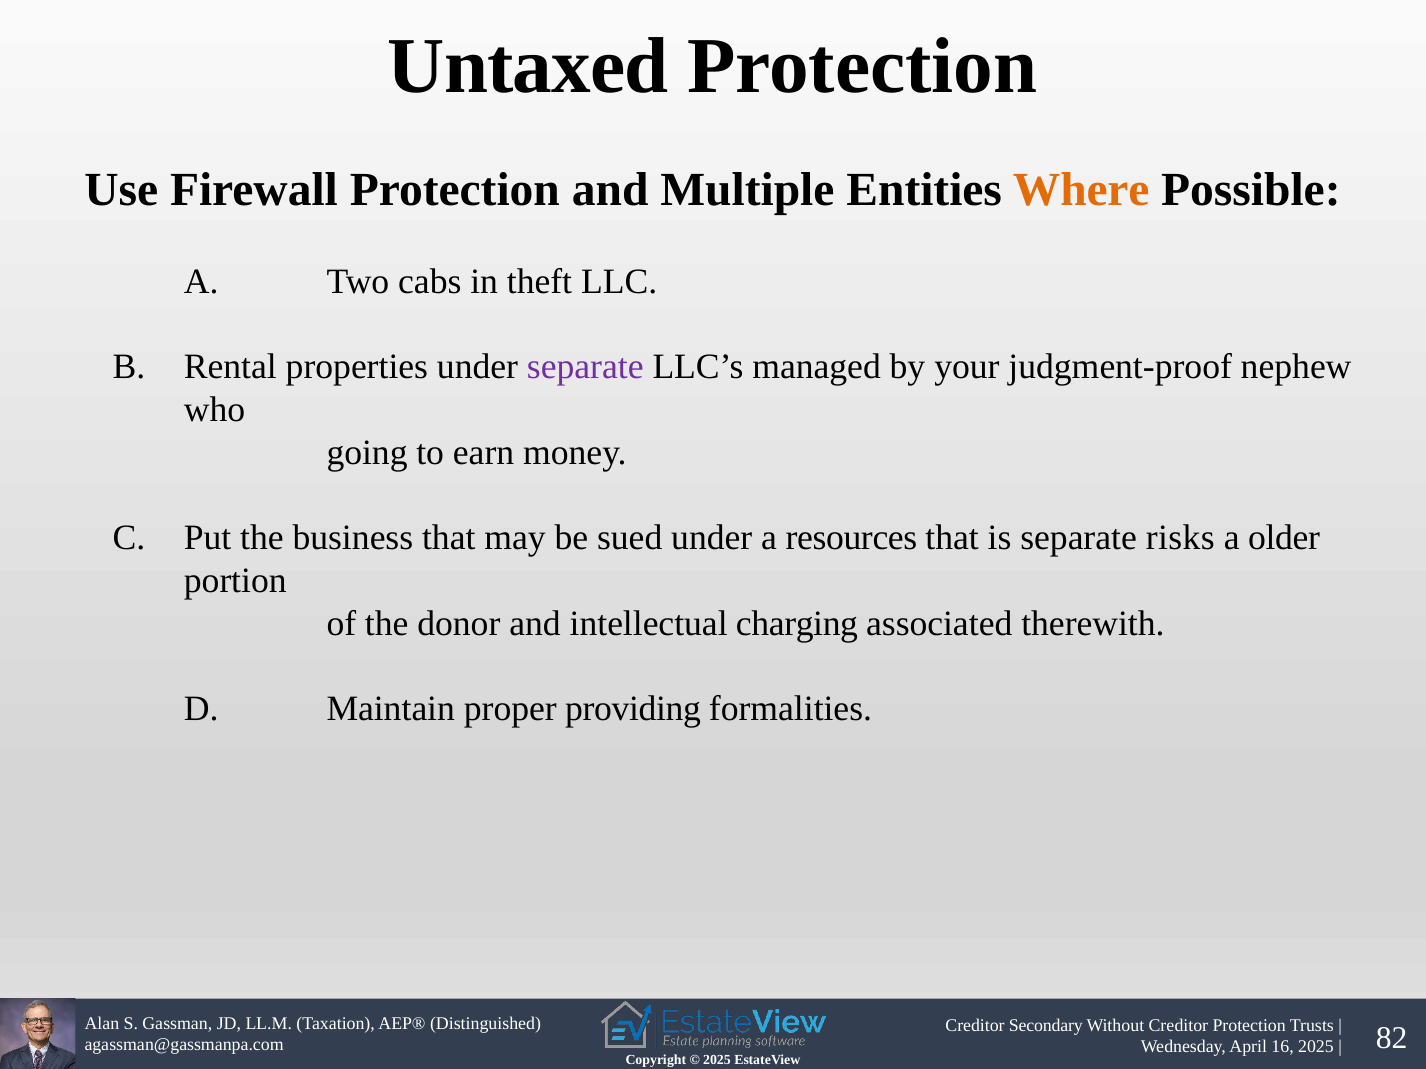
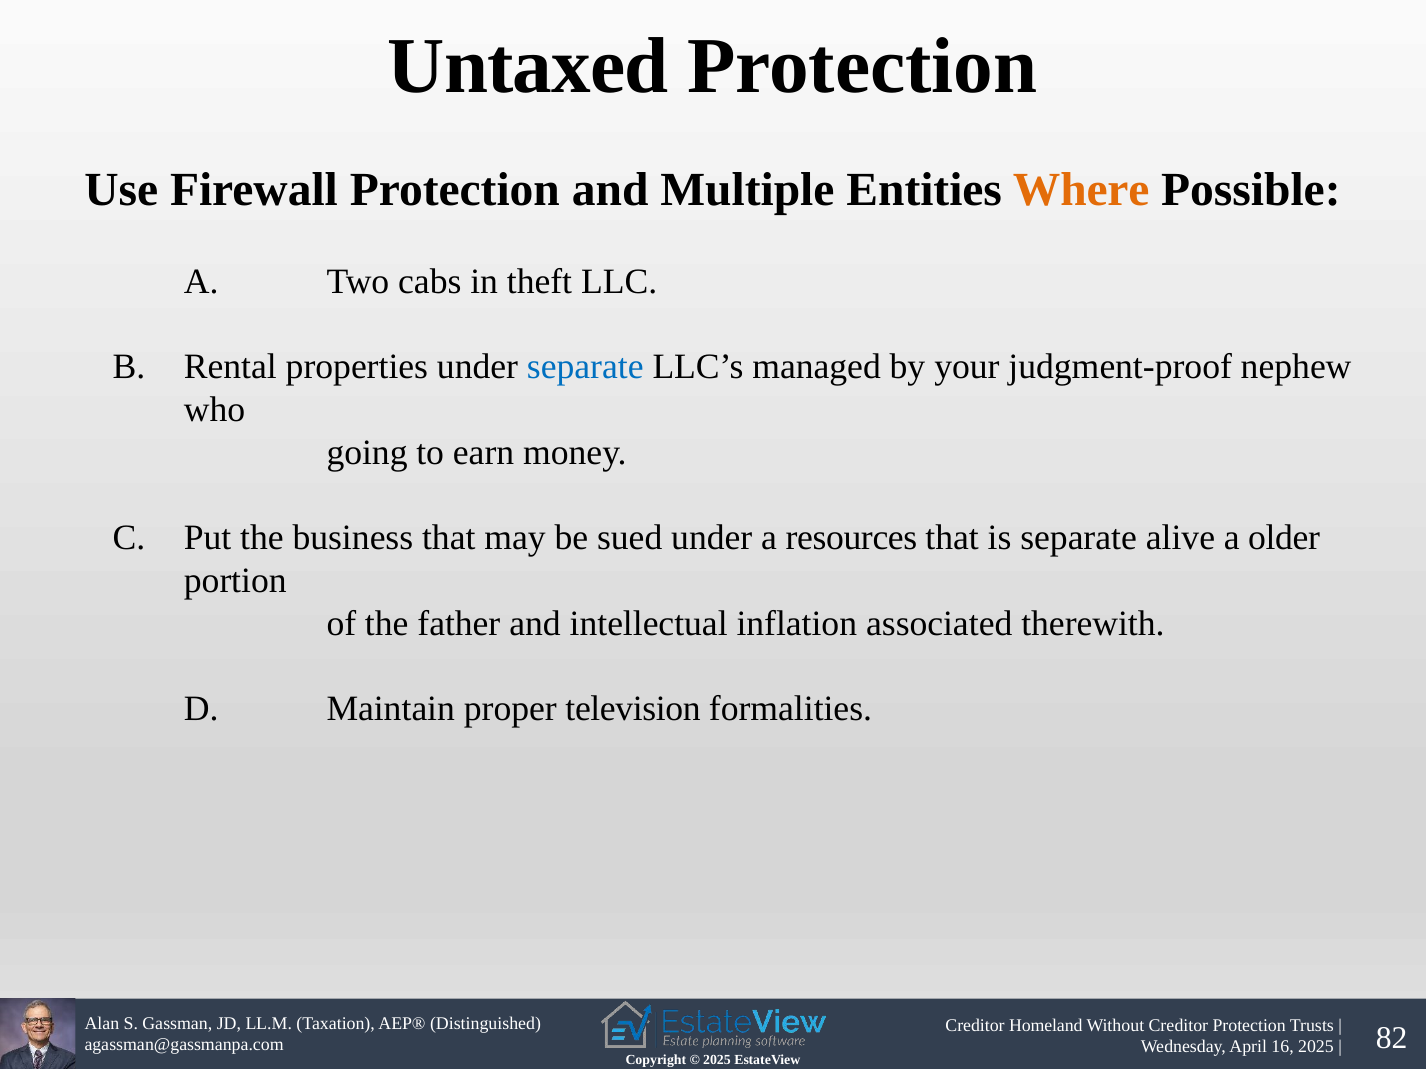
separate colour: purple -> blue (585, 367)
risks: risks -> alive (1180, 538)
donor: donor -> father (459, 624)
charging: charging -> inflation (797, 624)
providing: providing -> television (633, 709)
Secondary: Secondary -> Homeland (1046, 1026)
